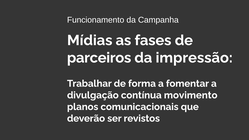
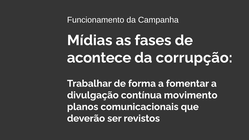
parceiros: parceiros -> acontece (99, 58)
impressão: impressão -> corrupção (194, 58)
